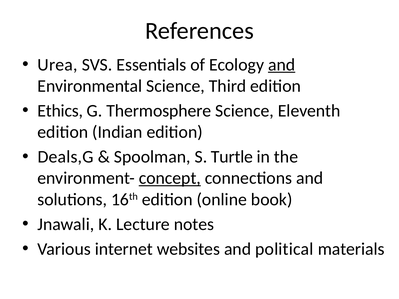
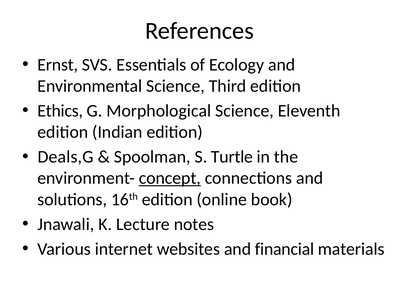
Urea: Urea -> Ernst (58, 65)
and underline: present -> none (282, 65)
Thermosphere: Thermosphere -> Morphological (159, 111)
political: political -> financial (285, 249)
